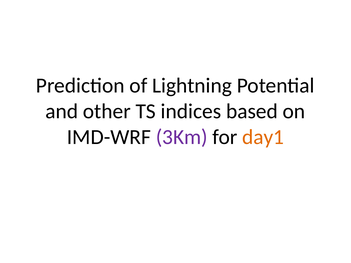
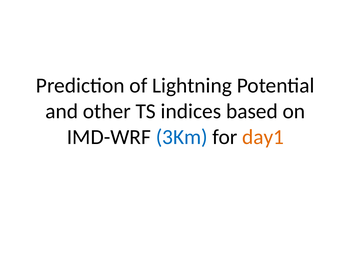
3Km colour: purple -> blue (182, 137)
